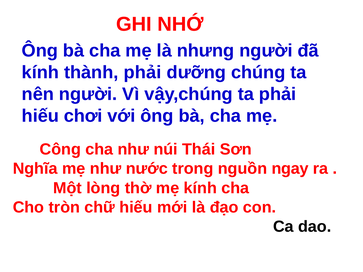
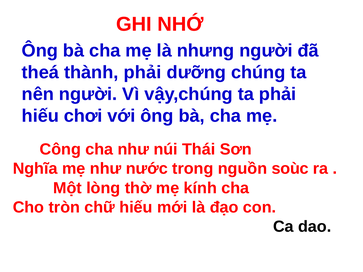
kính: kính -> theá (40, 73)
ngay: ngay -> soùc (290, 169)
